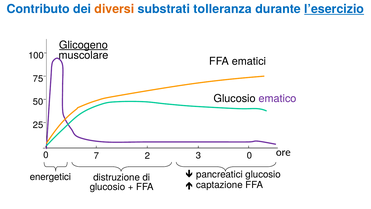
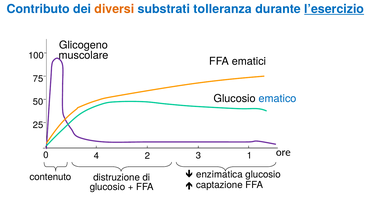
Glicogeno underline: present -> none (83, 45)
ematico colour: purple -> blue (278, 98)
7: 7 -> 4 (96, 156)
3 0: 0 -> 1 (249, 155)
pancreatici: pancreatici -> enzimatica (219, 174)
energetici: energetici -> contenuto (50, 177)
